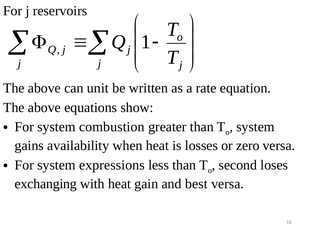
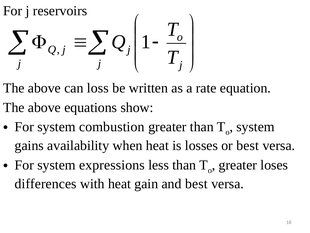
unit: unit -> loss (98, 88)
or zero: zero -> best (248, 145)
second: second -> greater (238, 165)
exchanging: exchanging -> differences (46, 183)
